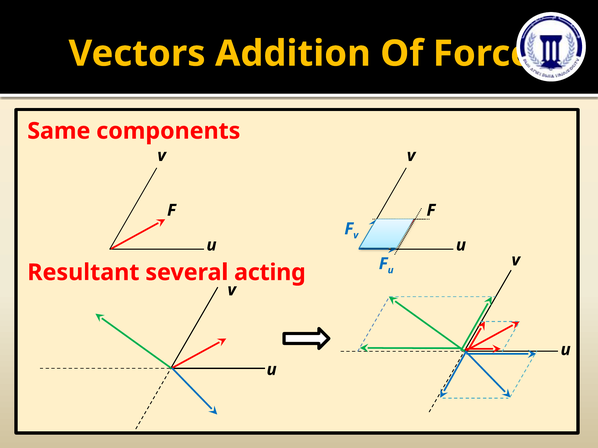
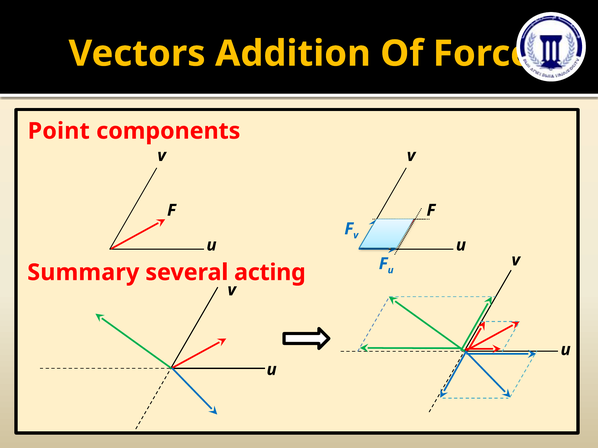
Same: Same -> Point (59, 131)
Resultant: Resultant -> Summary (83, 273)
